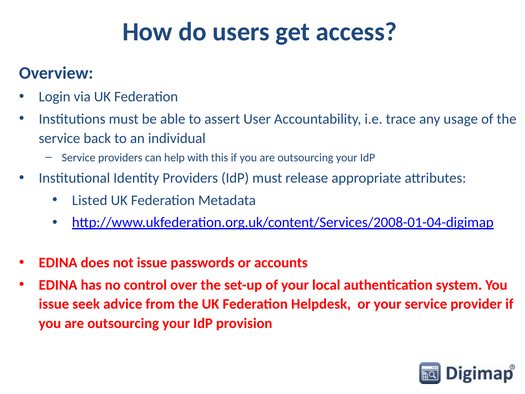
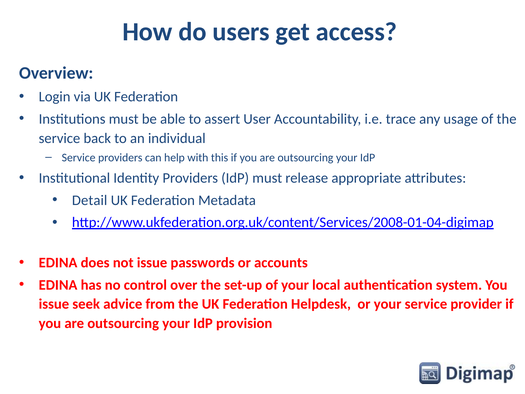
Listed: Listed -> Detail (90, 200)
